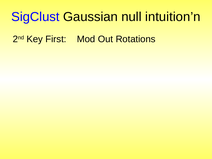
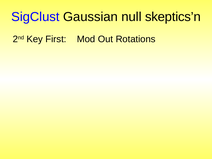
intuition’n: intuition’n -> skeptics’n (173, 17)
